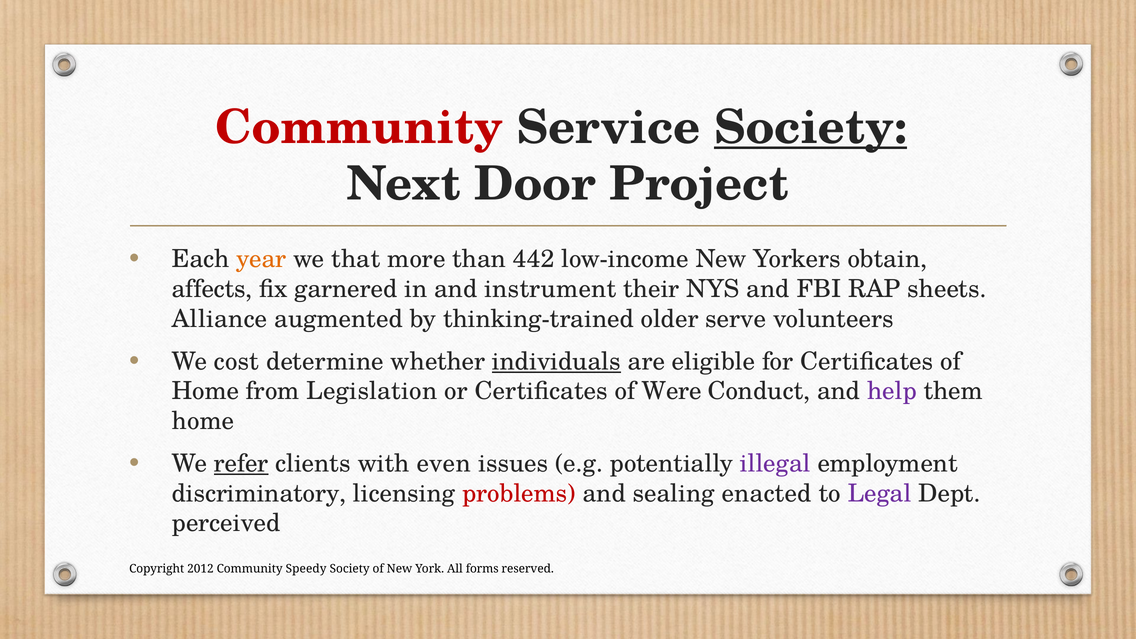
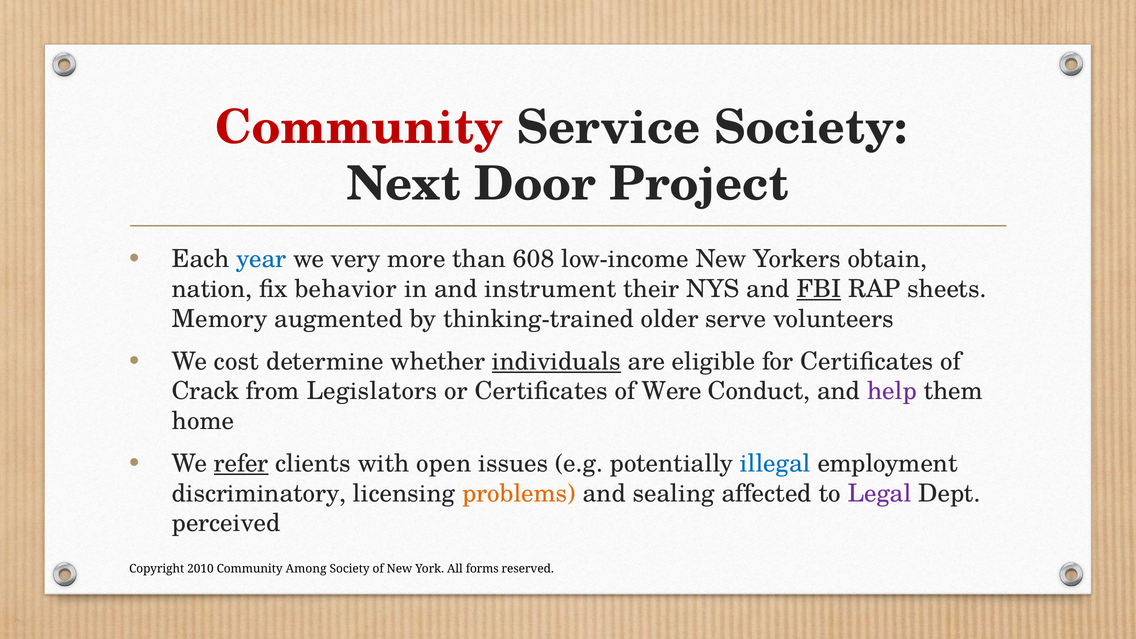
Society underline: present -> none (811, 127)
year colour: orange -> blue (261, 259)
that: that -> very (356, 259)
442: 442 -> 608 (534, 259)
affects: affects -> nation (212, 289)
garnered: garnered -> behavior (346, 289)
FBI underline: none -> present (819, 289)
Alliance: Alliance -> Memory (220, 319)
Home: Home -> Crack (205, 391)
Legislation: Legislation -> Legislators (372, 391)
even: even -> open (444, 464)
illegal colour: purple -> blue (775, 464)
problems colour: red -> orange (519, 493)
enacted: enacted -> affected (767, 493)
2012: 2012 -> 2010 (200, 569)
Speedy: Speedy -> Among (306, 569)
